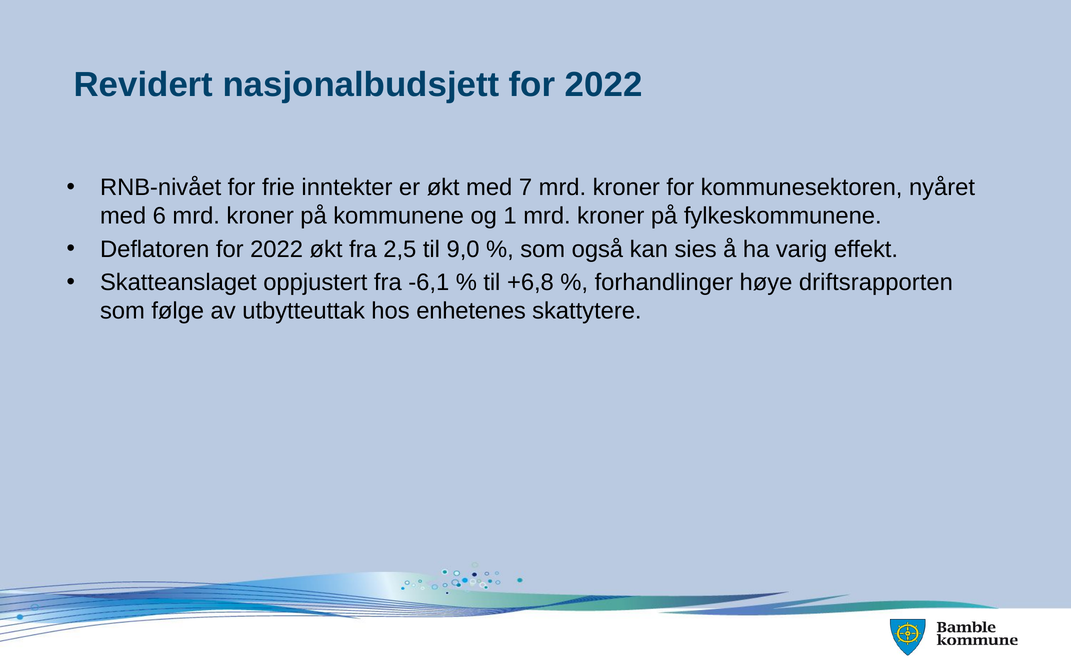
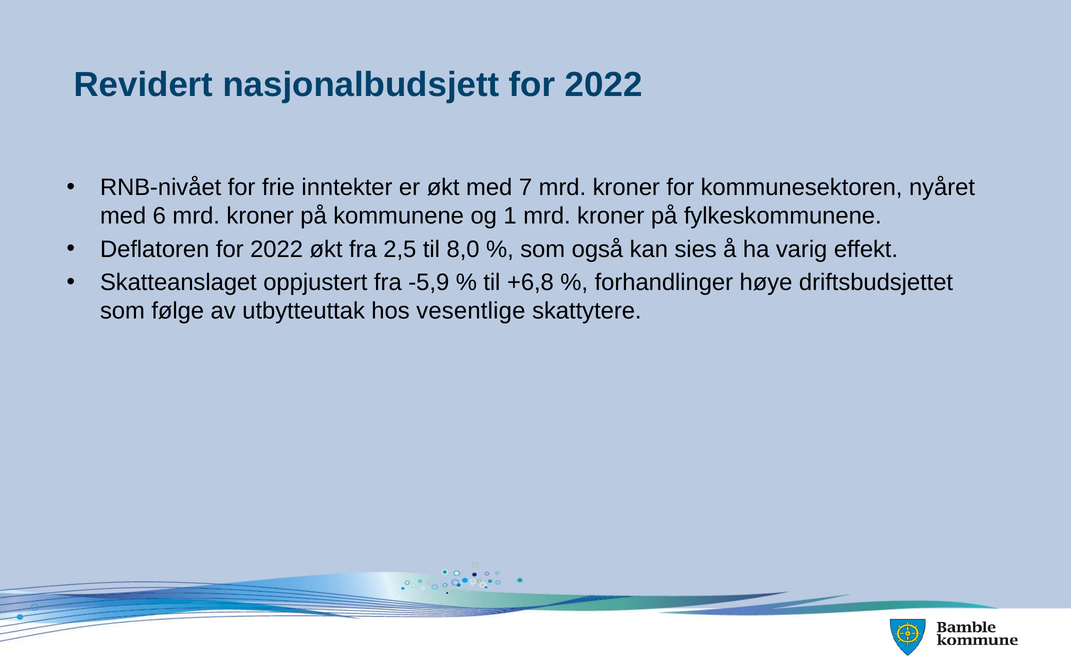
9,0: 9,0 -> 8,0 (463, 249)
-6,1: -6,1 -> -5,9 (429, 283)
driftsrapporten: driftsrapporten -> driftsbudsjettet (876, 283)
enhetenes: enhetenes -> vesentlige (471, 311)
